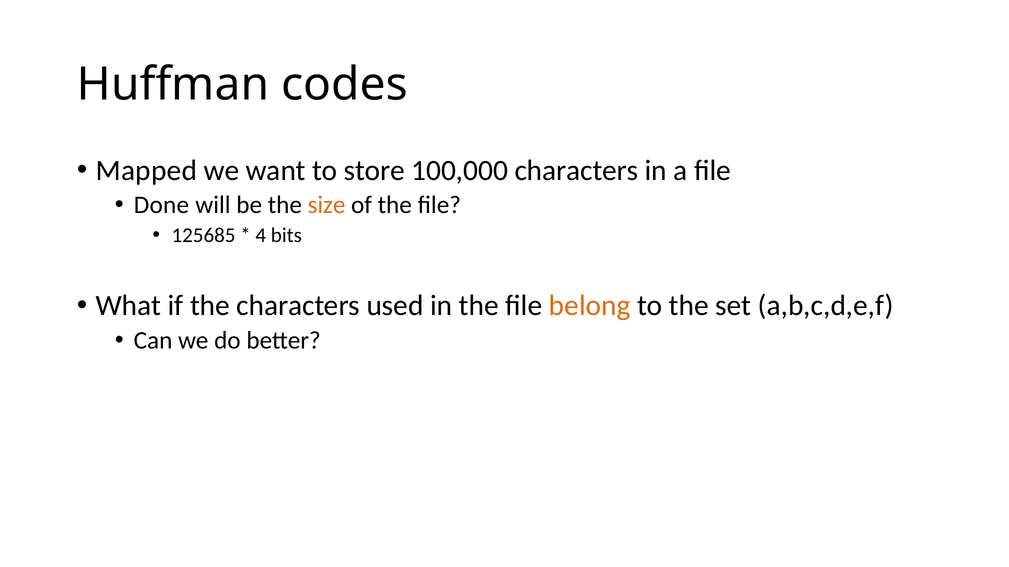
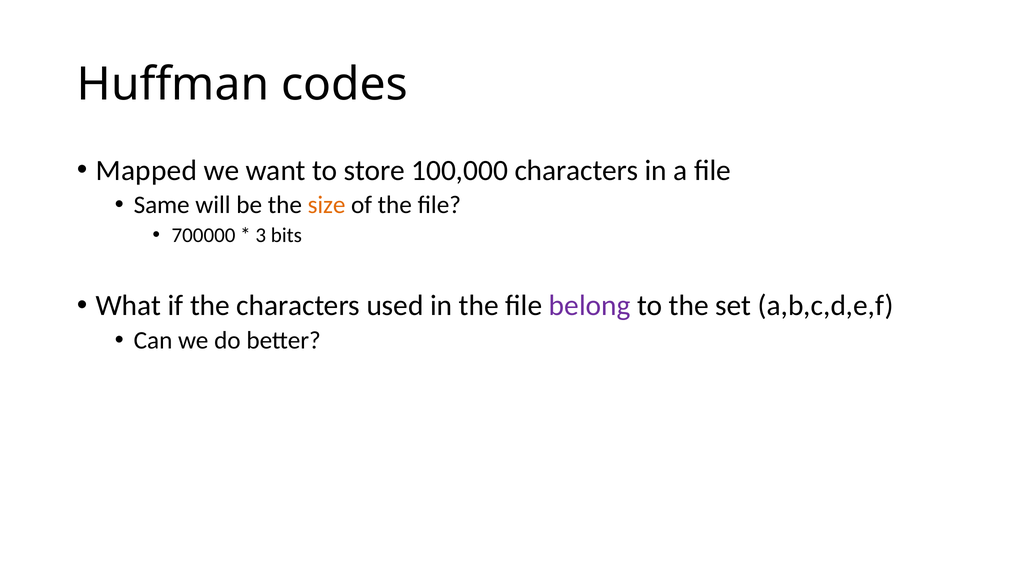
Done: Done -> Same (162, 205)
125685: 125685 -> 700000 (204, 236)
4: 4 -> 3 (261, 236)
belong colour: orange -> purple (590, 306)
